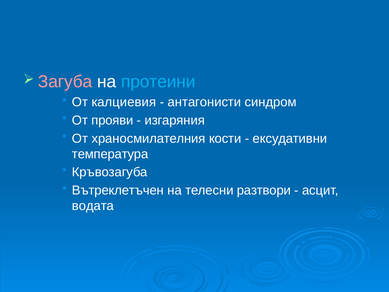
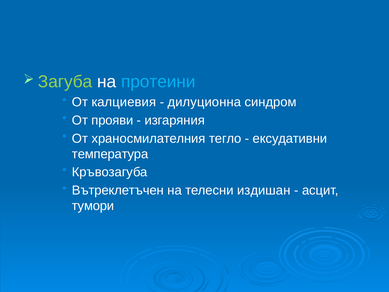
Загуба colour: pink -> light green (65, 82)
антагонисти: антагонисти -> дилуционна (204, 102)
кости: кости -> тегло (225, 138)
разтвори: разтвори -> издишан (264, 190)
водата: водата -> тумори (93, 206)
